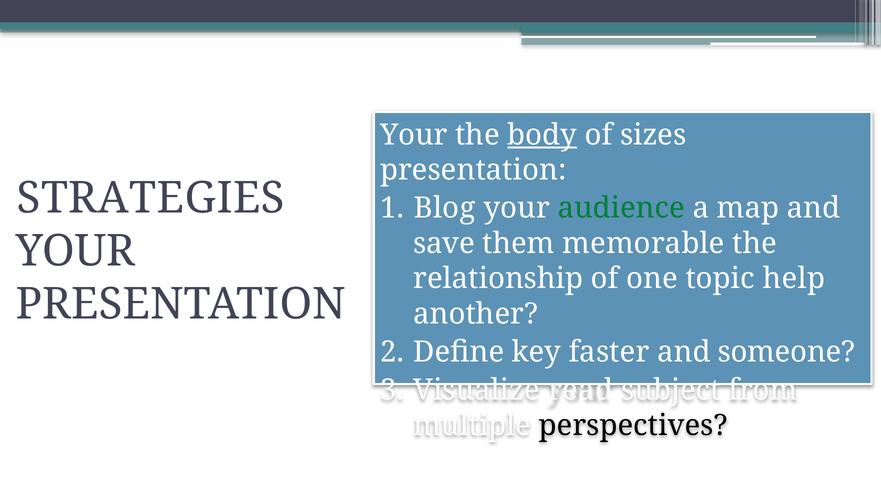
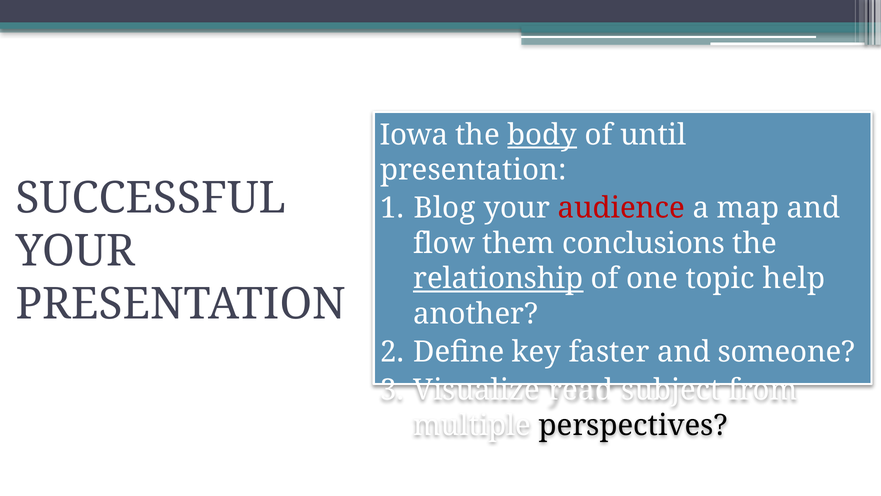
Your: Your -> Iowa (414, 135)
sizes: sizes -> until (653, 135)
STRATEGIES: STRATEGIES -> SUCCESSFUL (151, 198)
audience colour: green -> red (621, 208)
save: save -> flow (444, 243)
memorable: memorable -> conclusions (644, 243)
relationship underline: none -> present (498, 279)
